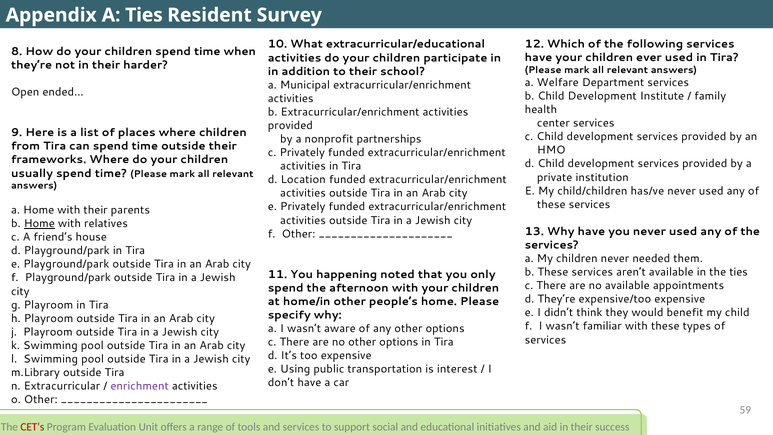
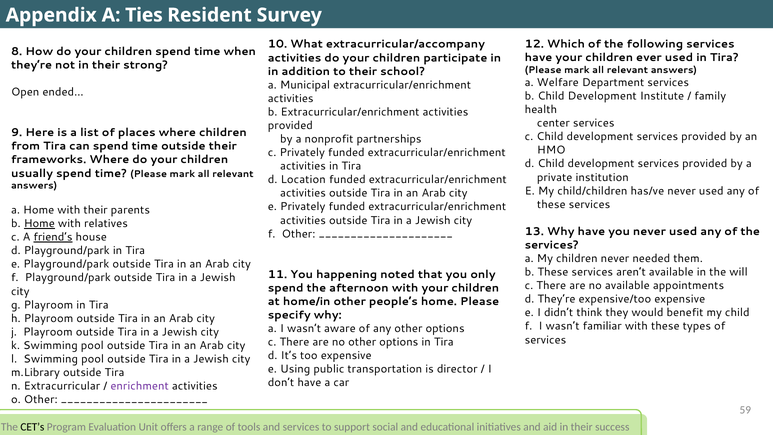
extracurricular/educational: extracurricular/educational -> extracurricular/accompany (405, 44)
harder: harder -> strong (146, 65)
friend’s underline: none -> present (53, 237)
the ties: ties -> will (739, 272)
interest: interest -> director (457, 369)
CET’s colour: red -> black (32, 427)
